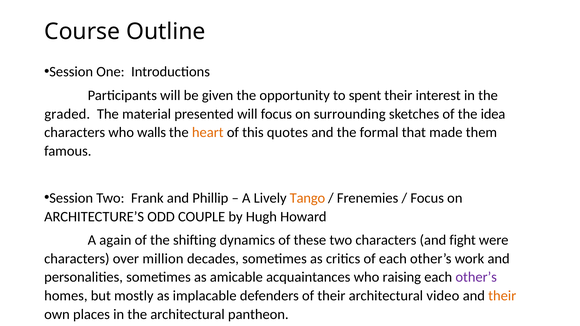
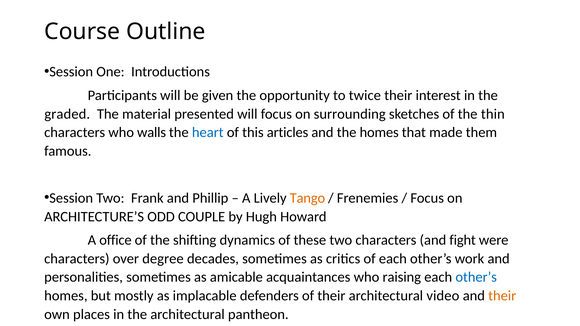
spent: spent -> twice (365, 95)
idea: idea -> thin (493, 114)
heart colour: orange -> blue (208, 133)
quotes: quotes -> articles (288, 133)
the formal: formal -> homes (379, 133)
again: again -> office (115, 240)
million: million -> degree (163, 259)
other’s colour: purple -> blue (476, 277)
